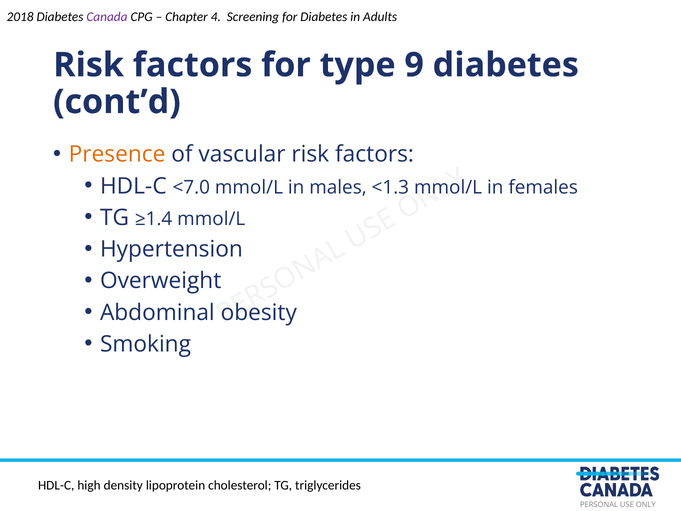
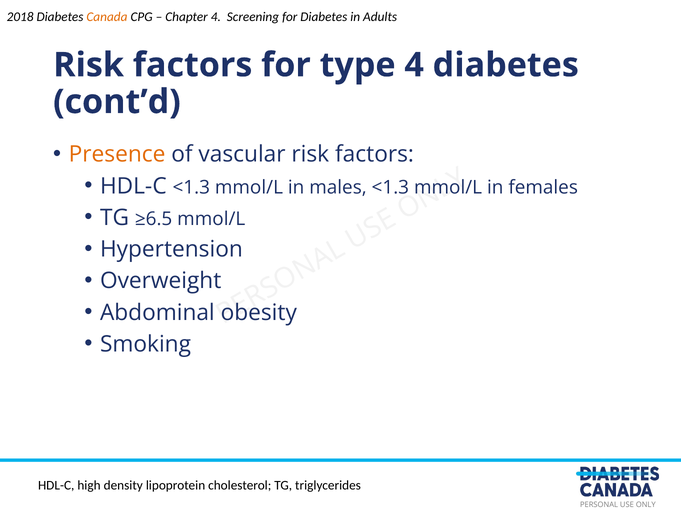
Canada colour: purple -> orange (107, 17)
type 9: 9 -> 4 (414, 65)
HDL-C <7.0: <7.0 -> <1.3 (191, 187)
≥1.4: ≥1.4 -> ≥6.5 (154, 219)
